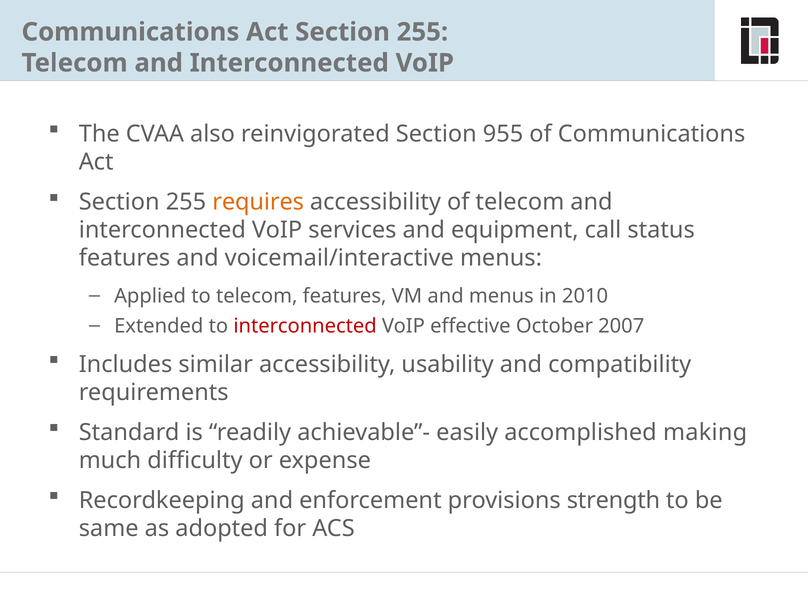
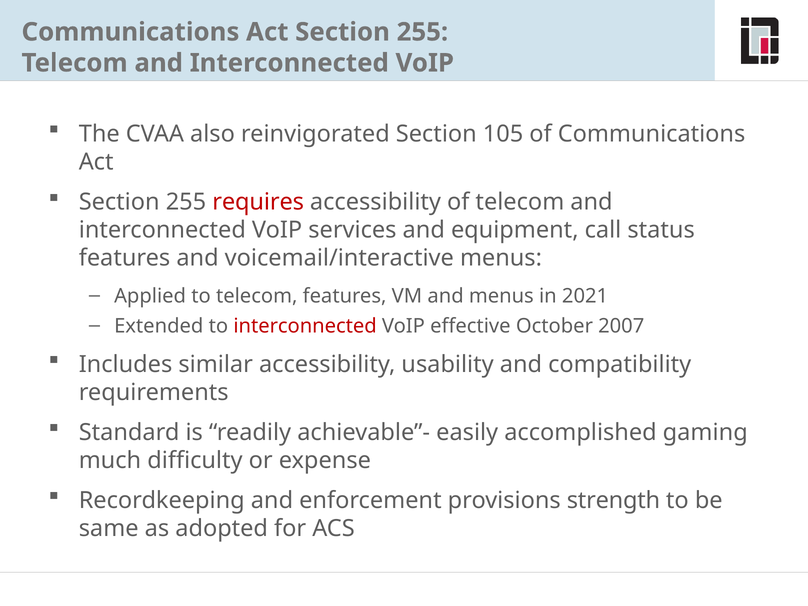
955: 955 -> 105 (503, 134)
requires colour: orange -> red (258, 202)
2010: 2010 -> 2021 (585, 296)
making: making -> gaming (705, 432)
